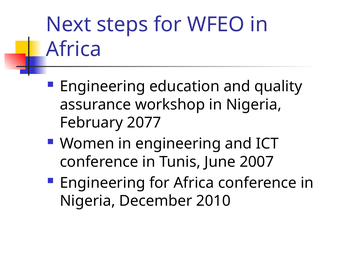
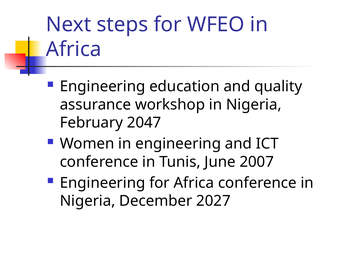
2077: 2077 -> 2047 (144, 122)
2010: 2010 -> 2027 (213, 201)
